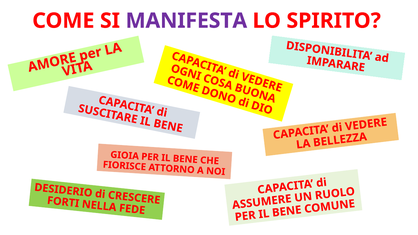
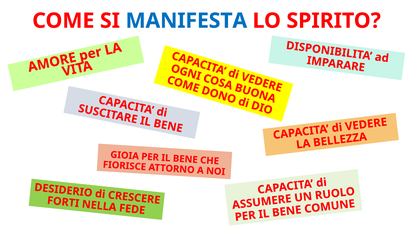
MANIFESTA colour: purple -> blue (186, 21)
